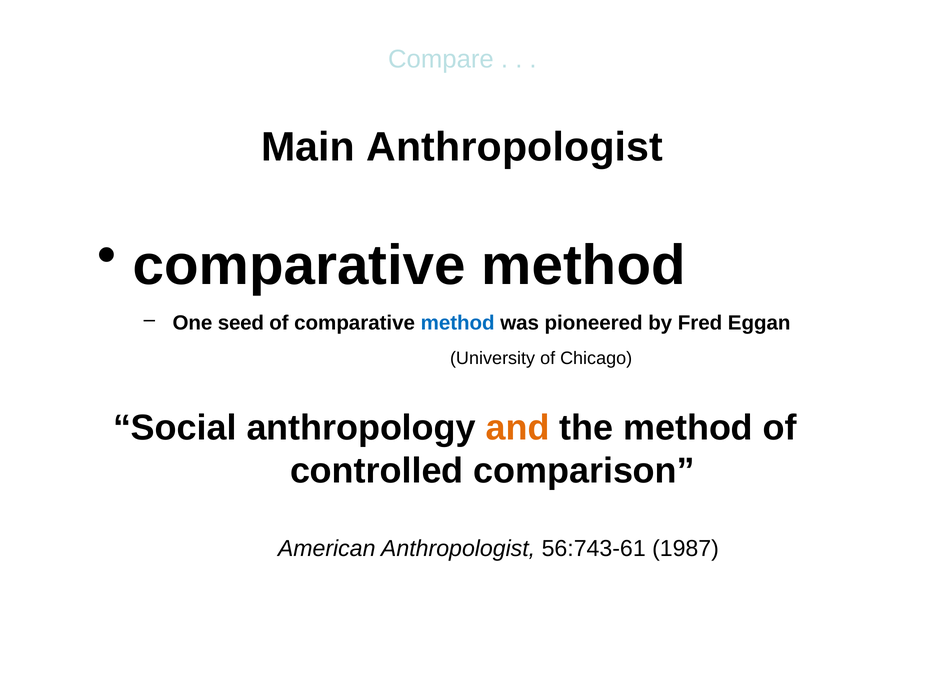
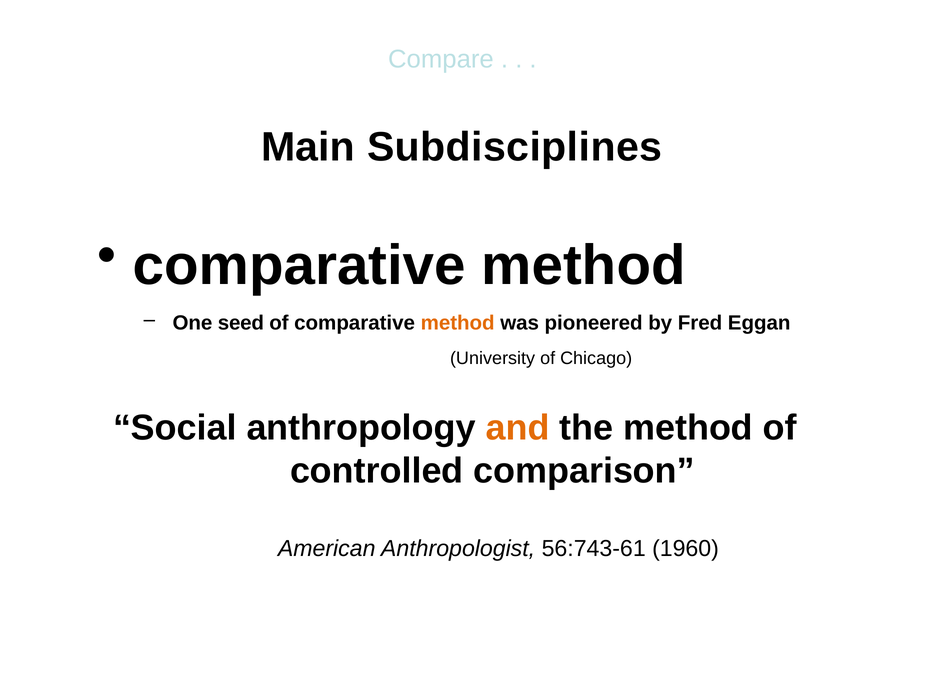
Main Anthropologist: Anthropologist -> Subdisciplines (515, 147)
method colour: blue -> orange (458, 323)
1987: 1987 -> 1960 (686, 548)
